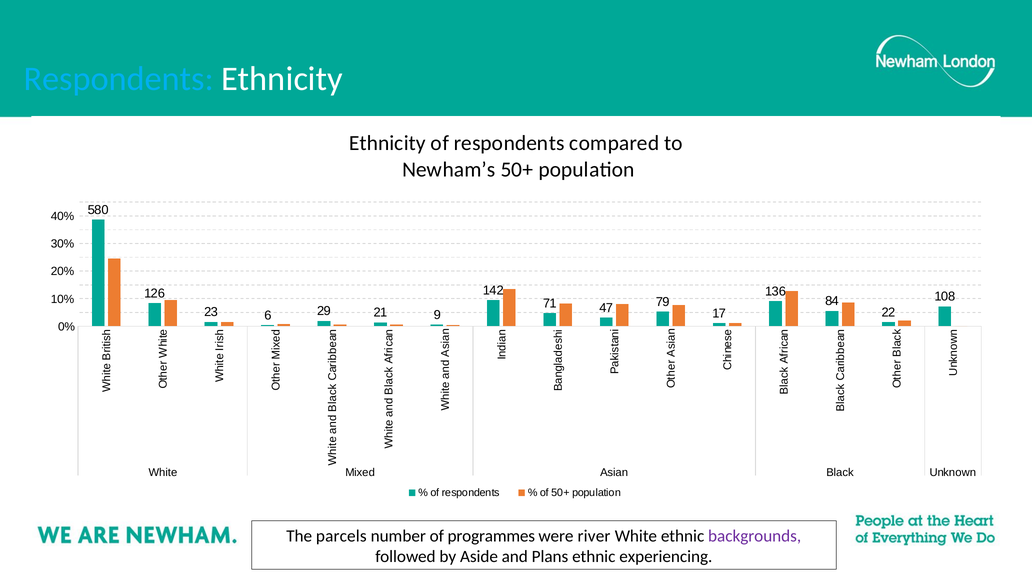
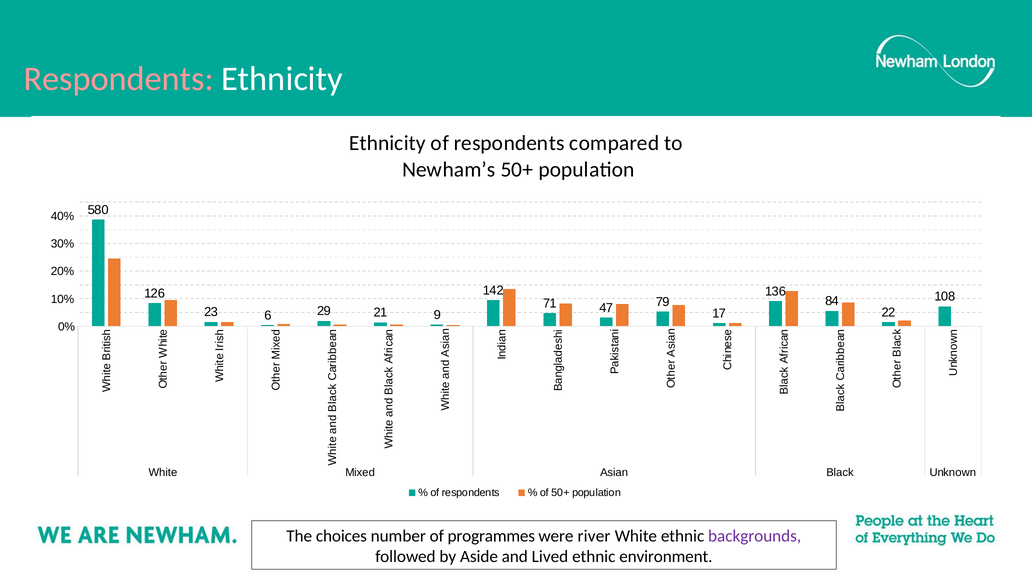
Respondents colour: light blue -> pink (119, 79)
parcels: parcels -> choices (341, 535)
Plans: Plans -> Lived (550, 556)
experiencing: experiencing -> environment (666, 556)
